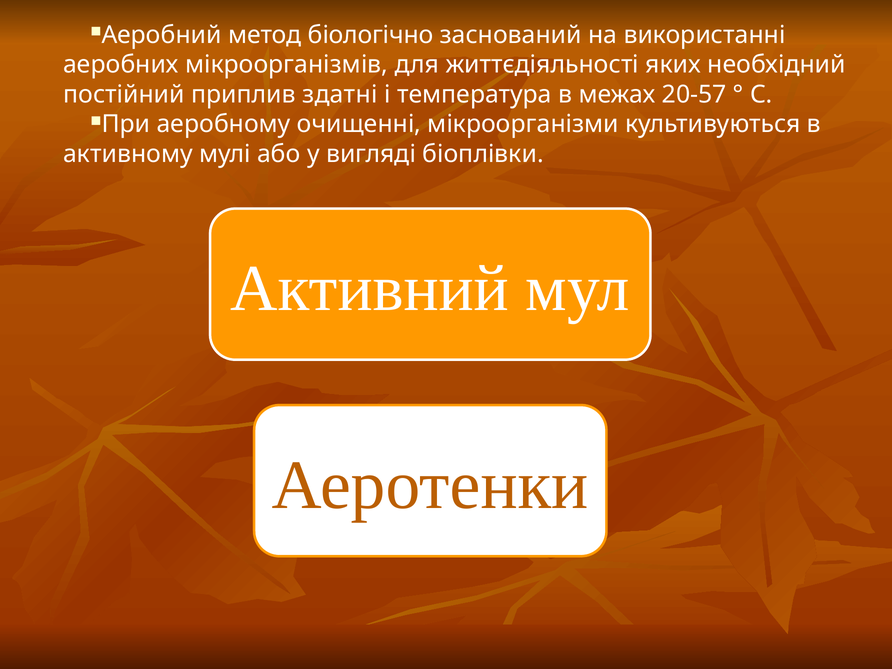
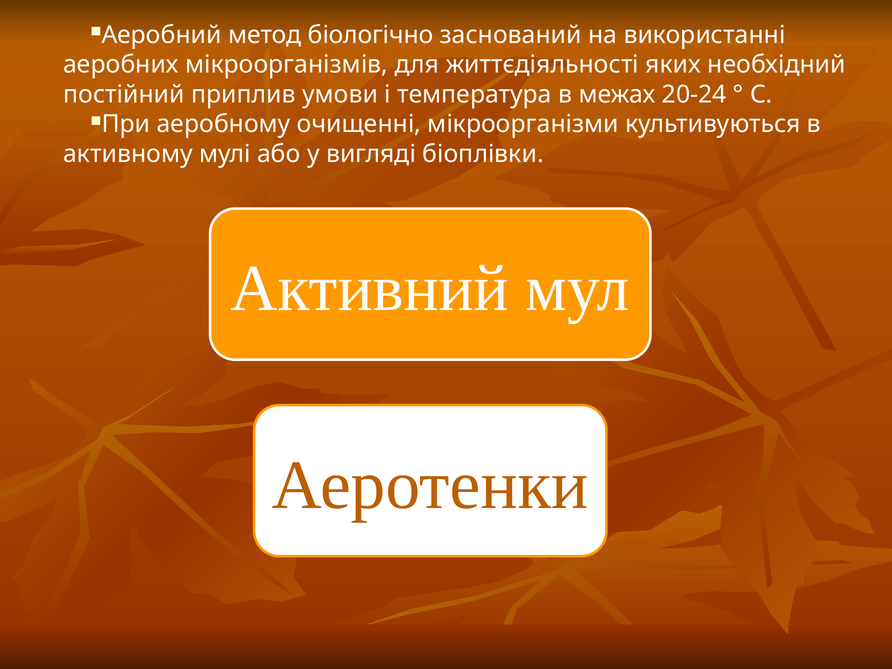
здатні: здатні -> умови (340, 95)
20-57: 20-57 -> 20-24 (694, 95)
